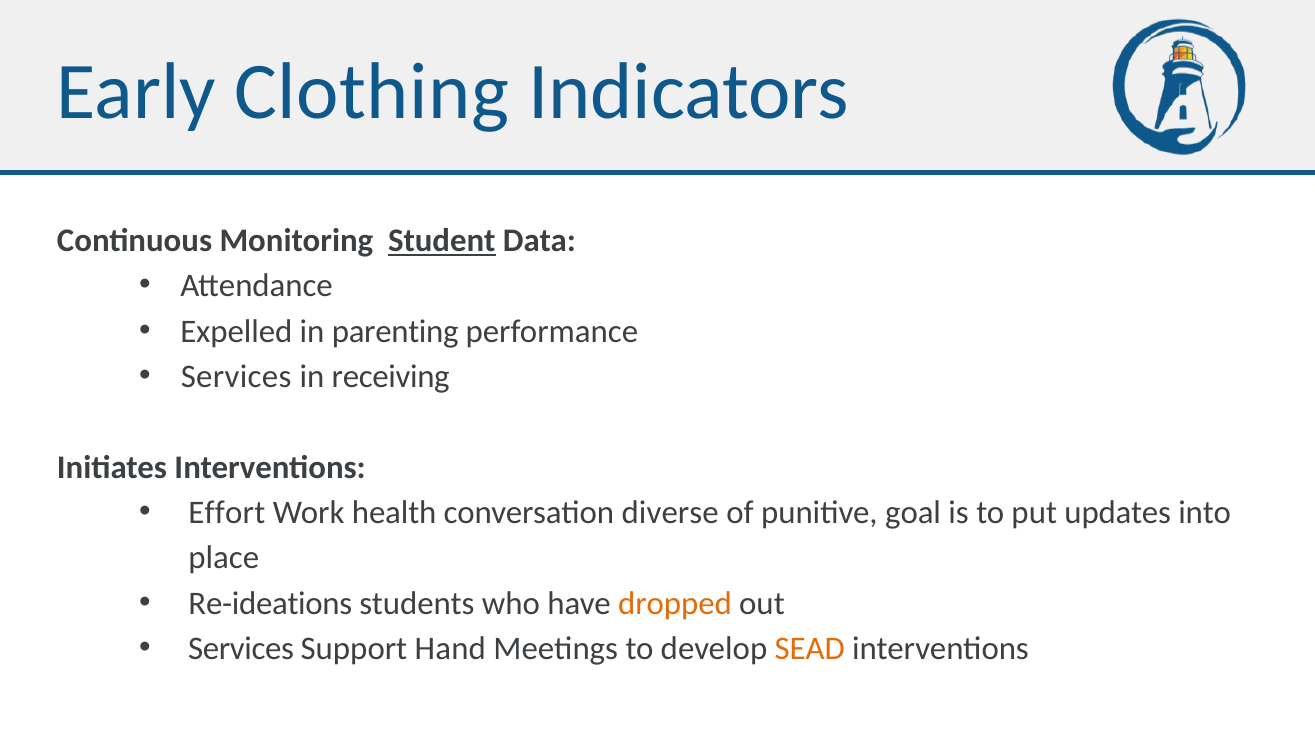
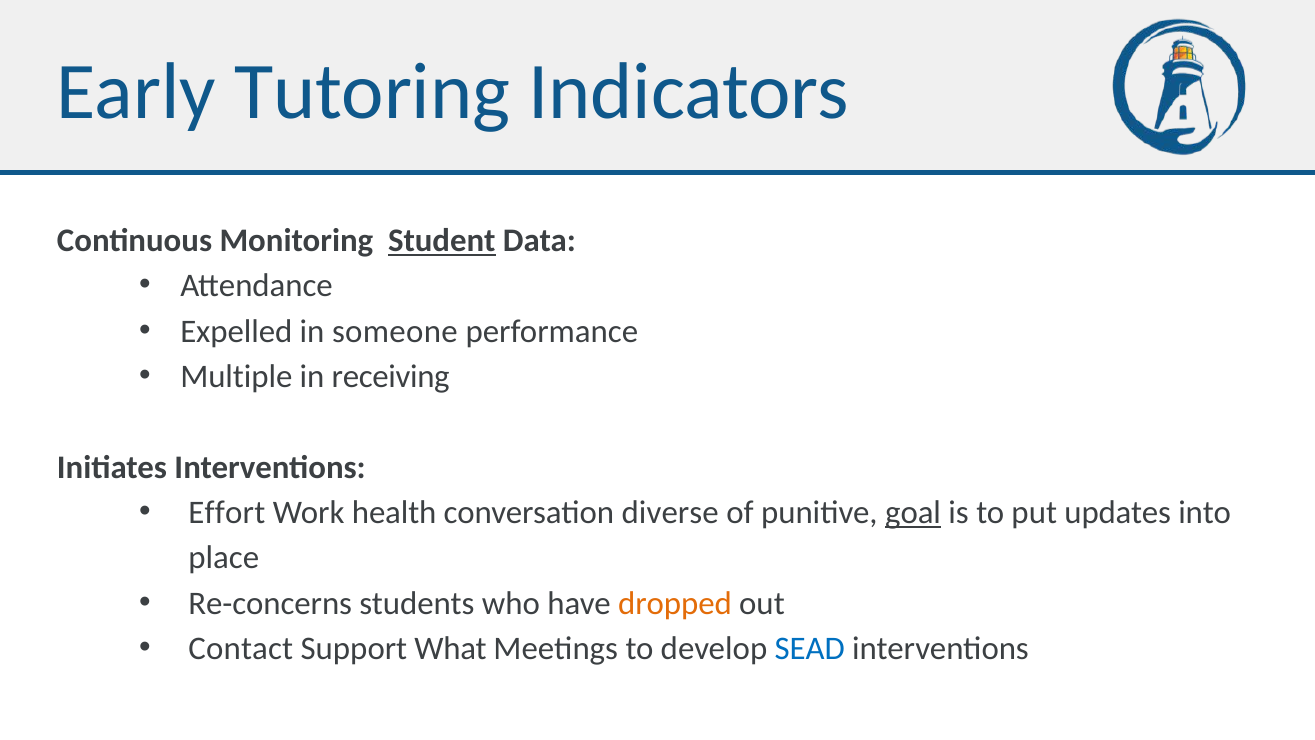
Clothing: Clothing -> Tutoring (372, 92)
parenting: parenting -> someone (395, 331)
Services: Services -> Multiple (236, 376)
goal underline: none -> present (913, 513)
Re-ideations: Re-ideations -> Re-concerns (270, 603)
Services: Services -> Contact (241, 649)
Hand: Hand -> What (451, 649)
SEAD colour: orange -> blue (810, 649)
